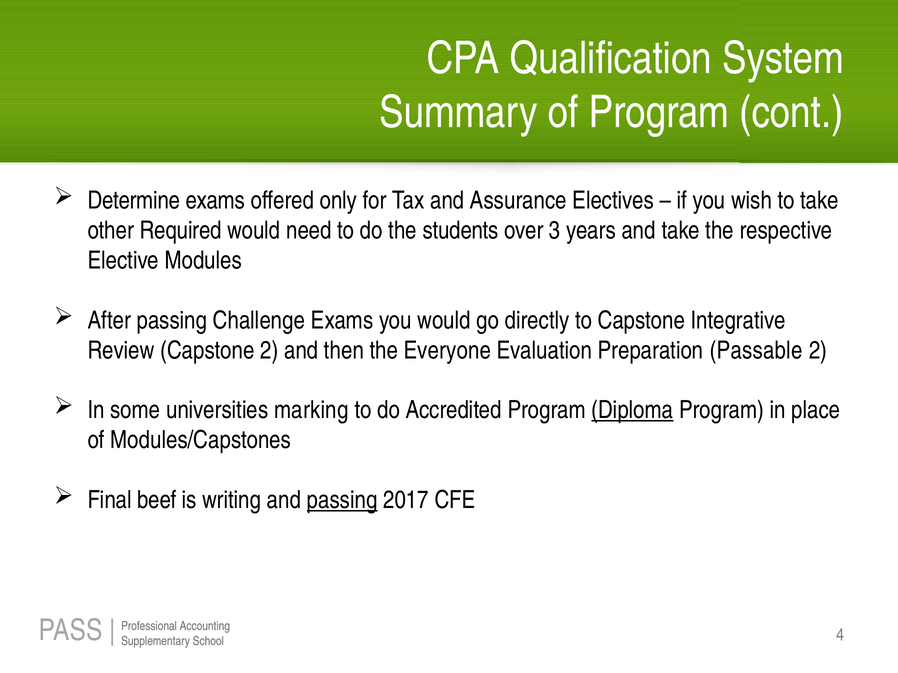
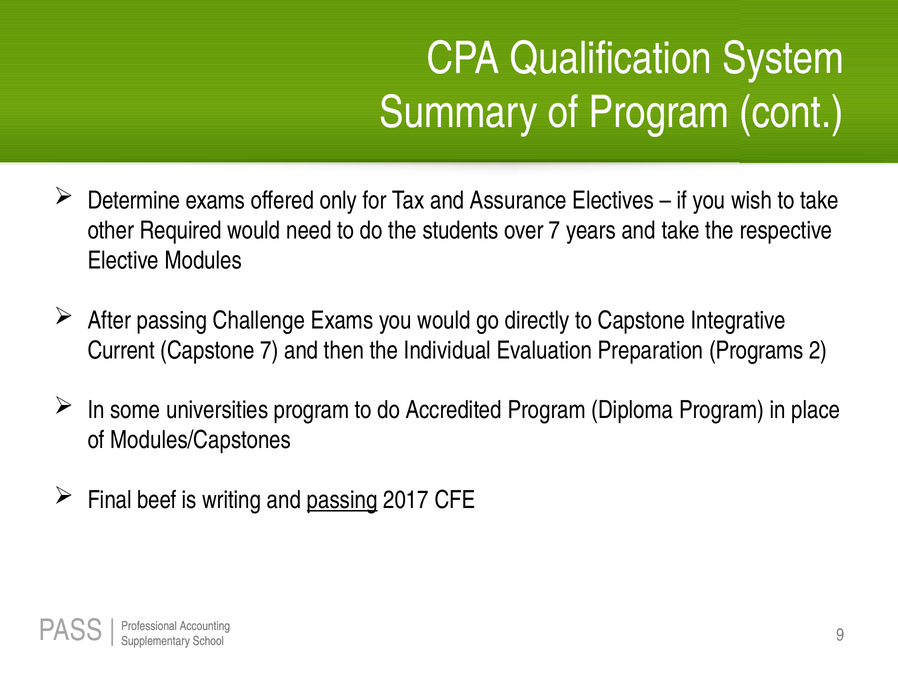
over 3: 3 -> 7 (555, 231)
Review: Review -> Current (121, 351)
Capstone 2: 2 -> 7 (269, 351)
Everyone: Everyone -> Individual (447, 351)
Passable: Passable -> Programs (756, 351)
universities marking: marking -> program (312, 410)
Diploma underline: present -> none (632, 410)
4: 4 -> 9 (840, 635)
